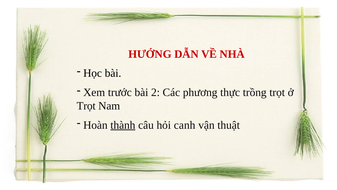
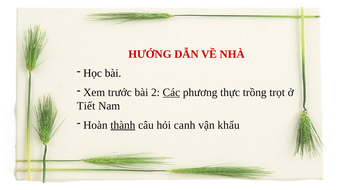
Các underline: none -> present (171, 92)
Trọt: Trọt -> Tiết (86, 106)
thuật: thuật -> khẩu (229, 125)
